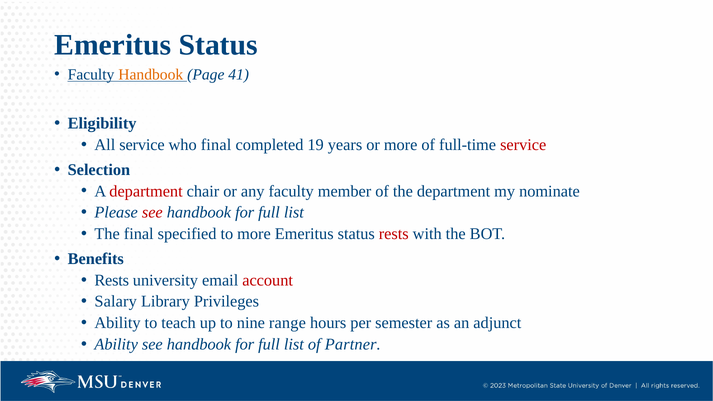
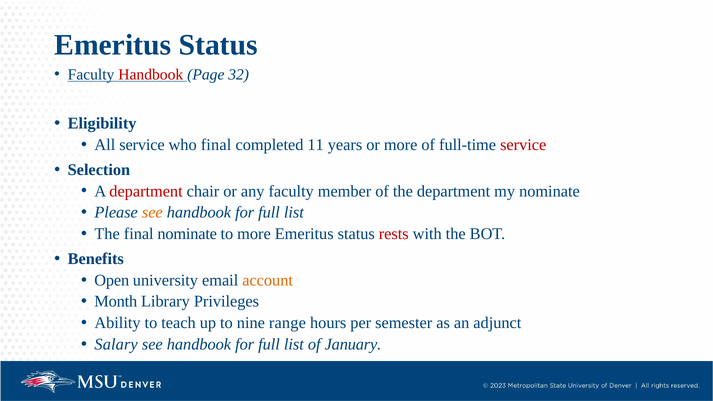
Handbook colour: orange -> red (151, 74)
41: 41 -> 32 (239, 74)
19: 19 -> 11 (316, 145)
see colour: red -> orange (152, 213)
final specified: specified -> nominate (187, 234)
Rests: Rests -> Open (112, 280)
account colour: red -> orange (268, 280)
Salary: Salary -> Month (116, 302)
Ability: Ability -> Salary (116, 344)
Partner: Partner -> January (353, 344)
